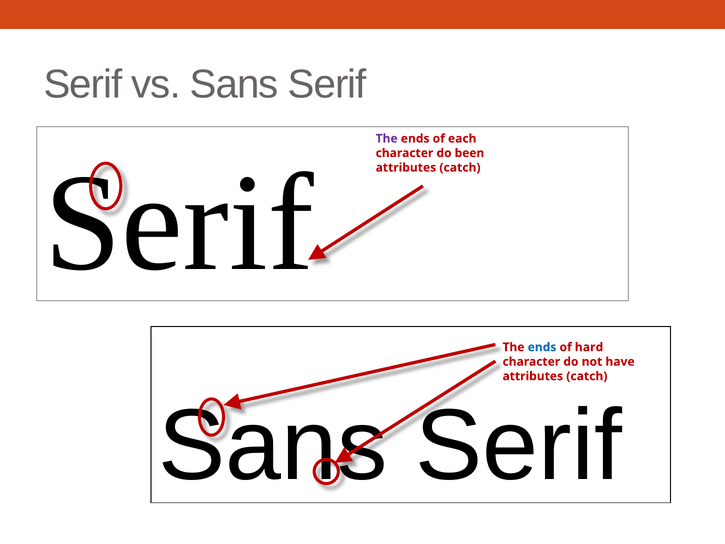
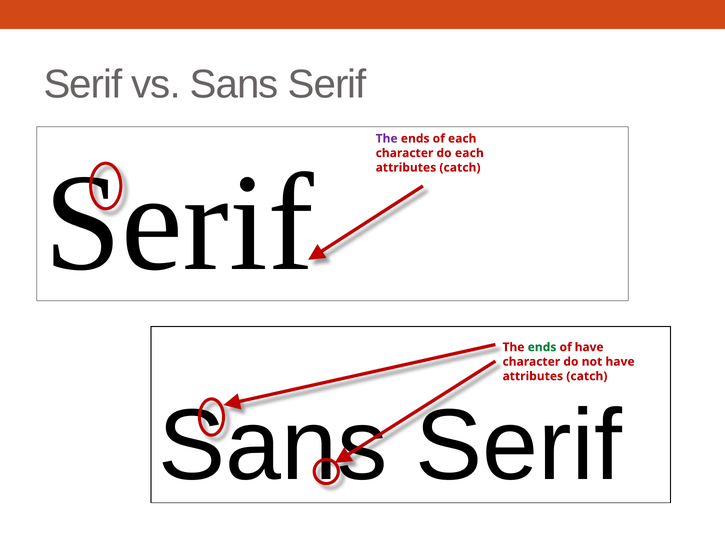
do been: been -> each (469, 153)
ends colour: blue -> green (542, 347)
of hard: hard -> have (589, 347)
